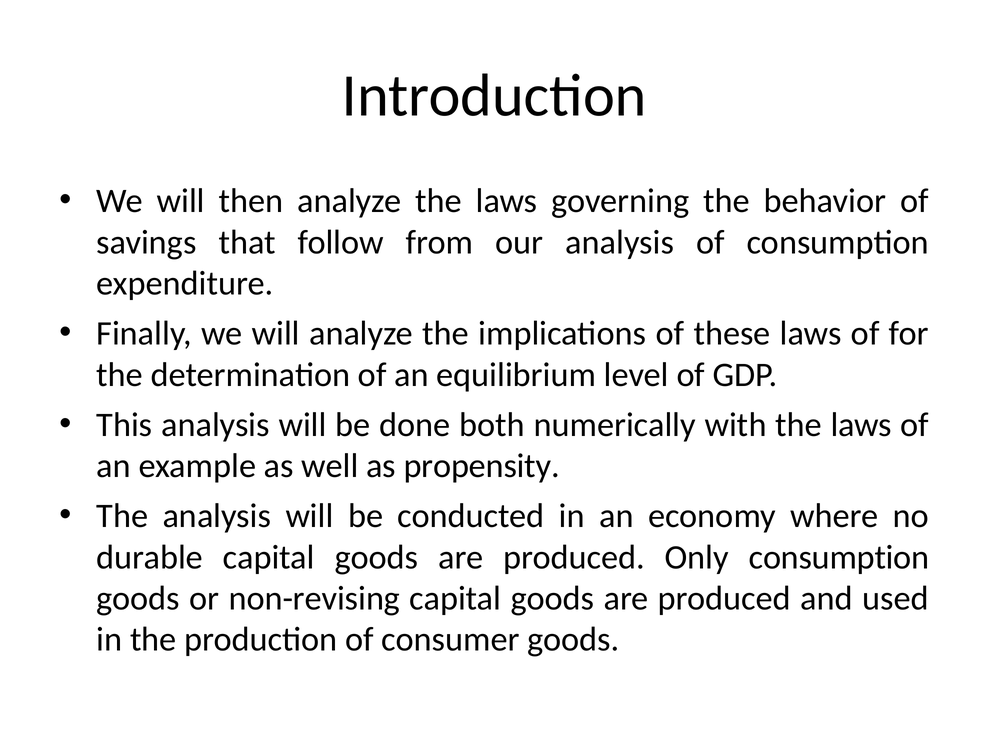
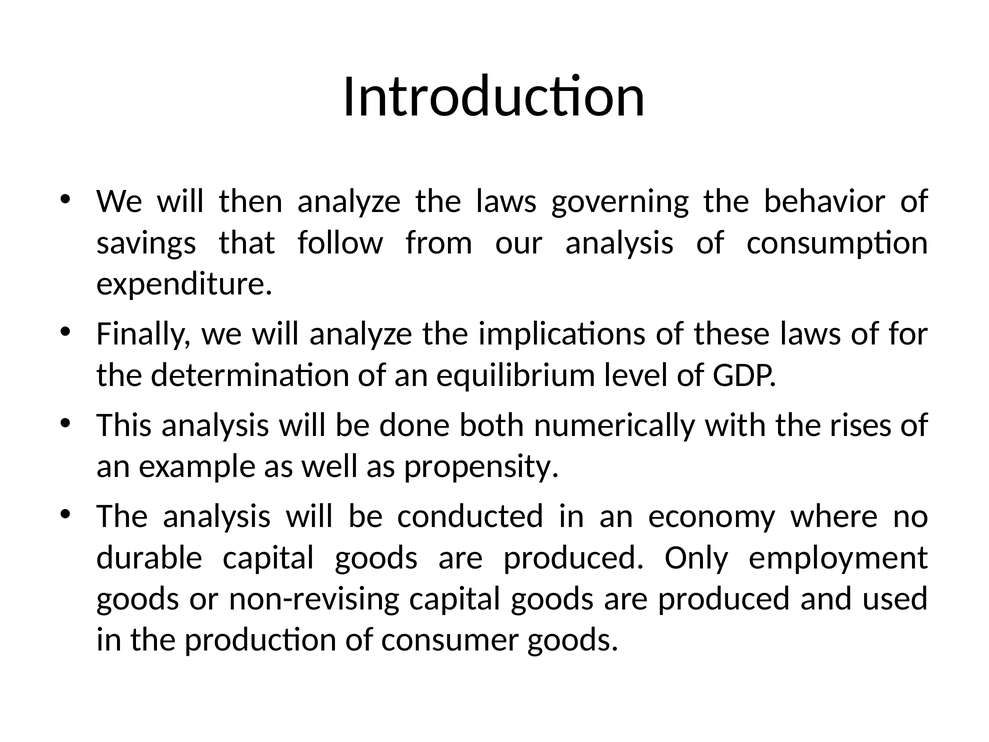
with the laws: laws -> rises (861, 425)
Only consumption: consumption -> employment (839, 557)
